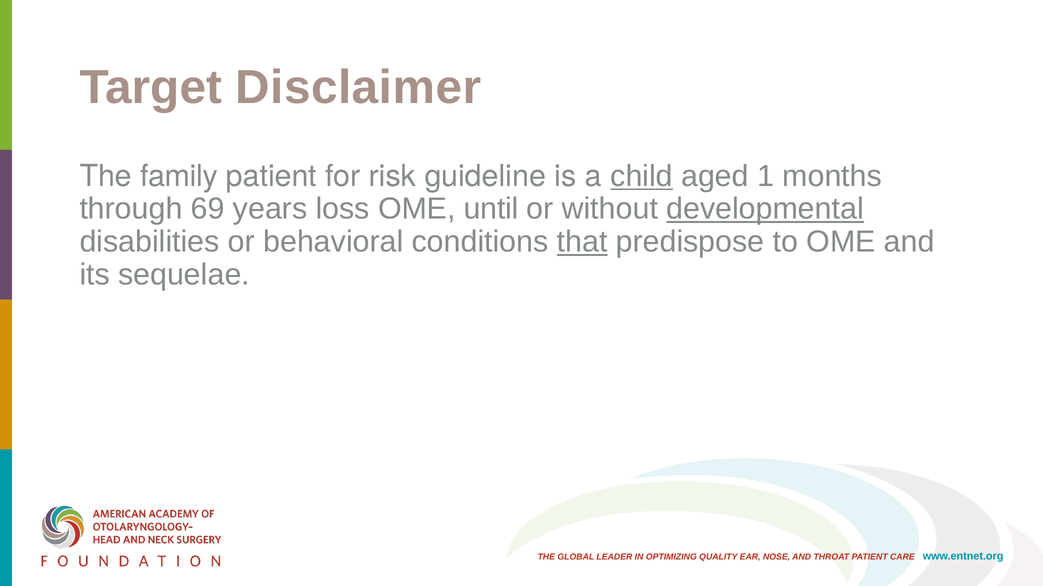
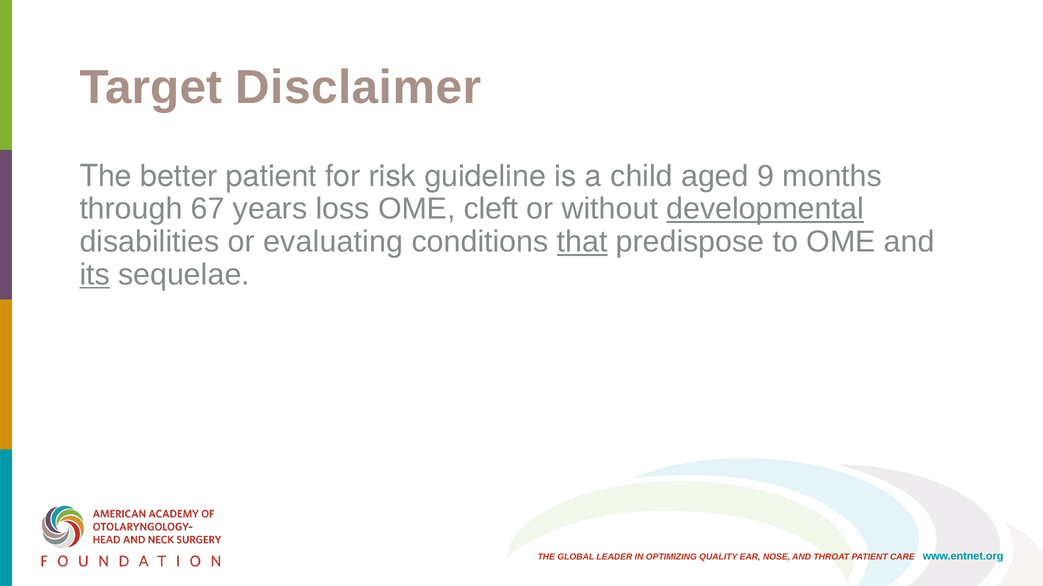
family: family -> better (179, 176)
child underline: present -> none (642, 176)
1: 1 -> 9 (766, 176)
69: 69 -> 67 (208, 209)
until: until -> cleft (491, 209)
behavioral: behavioral -> evaluating (333, 242)
its underline: none -> present (95, 275)
